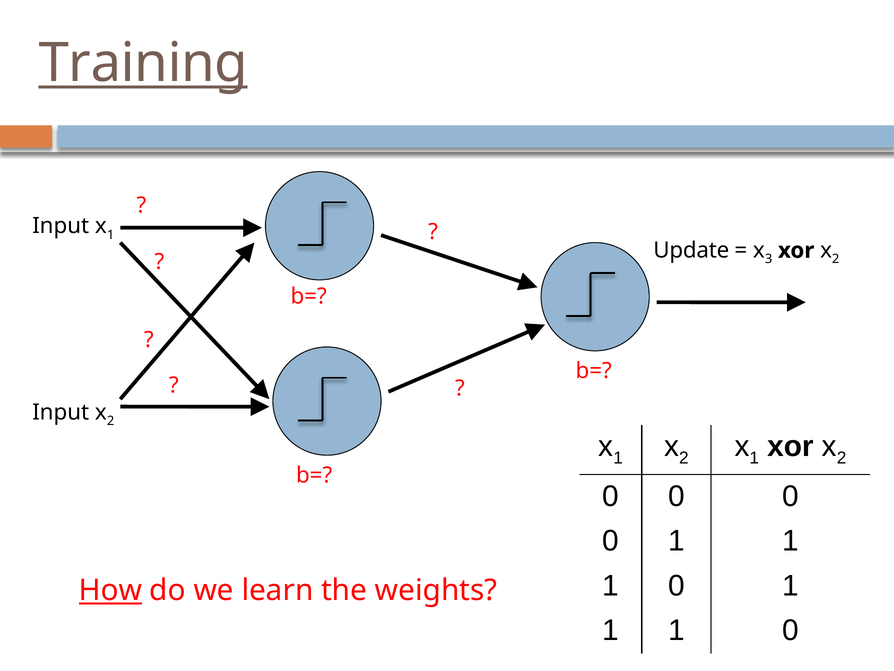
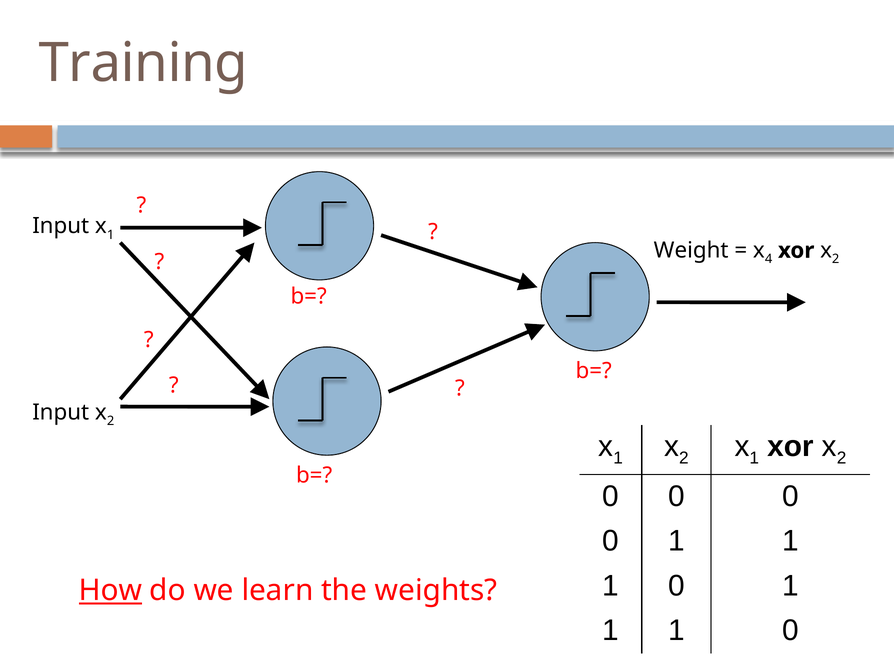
Training underline: present -> none (143, 63)
Update: Update -> Weight (691, 250)
3: 3 -> 4 (769, 259)
